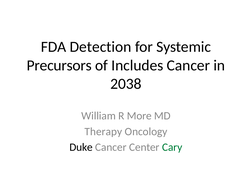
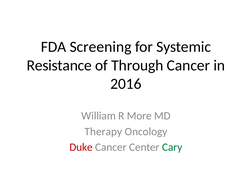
Detection: Detection -> Screening (101, 47)
Precursors: Precursors -> Resistance (59, 65)
Includes: Includes -> Through (137, 65)
2038: 2038 -> 2016 (126, 84)
Duke colour: black -> red (81, 147)
